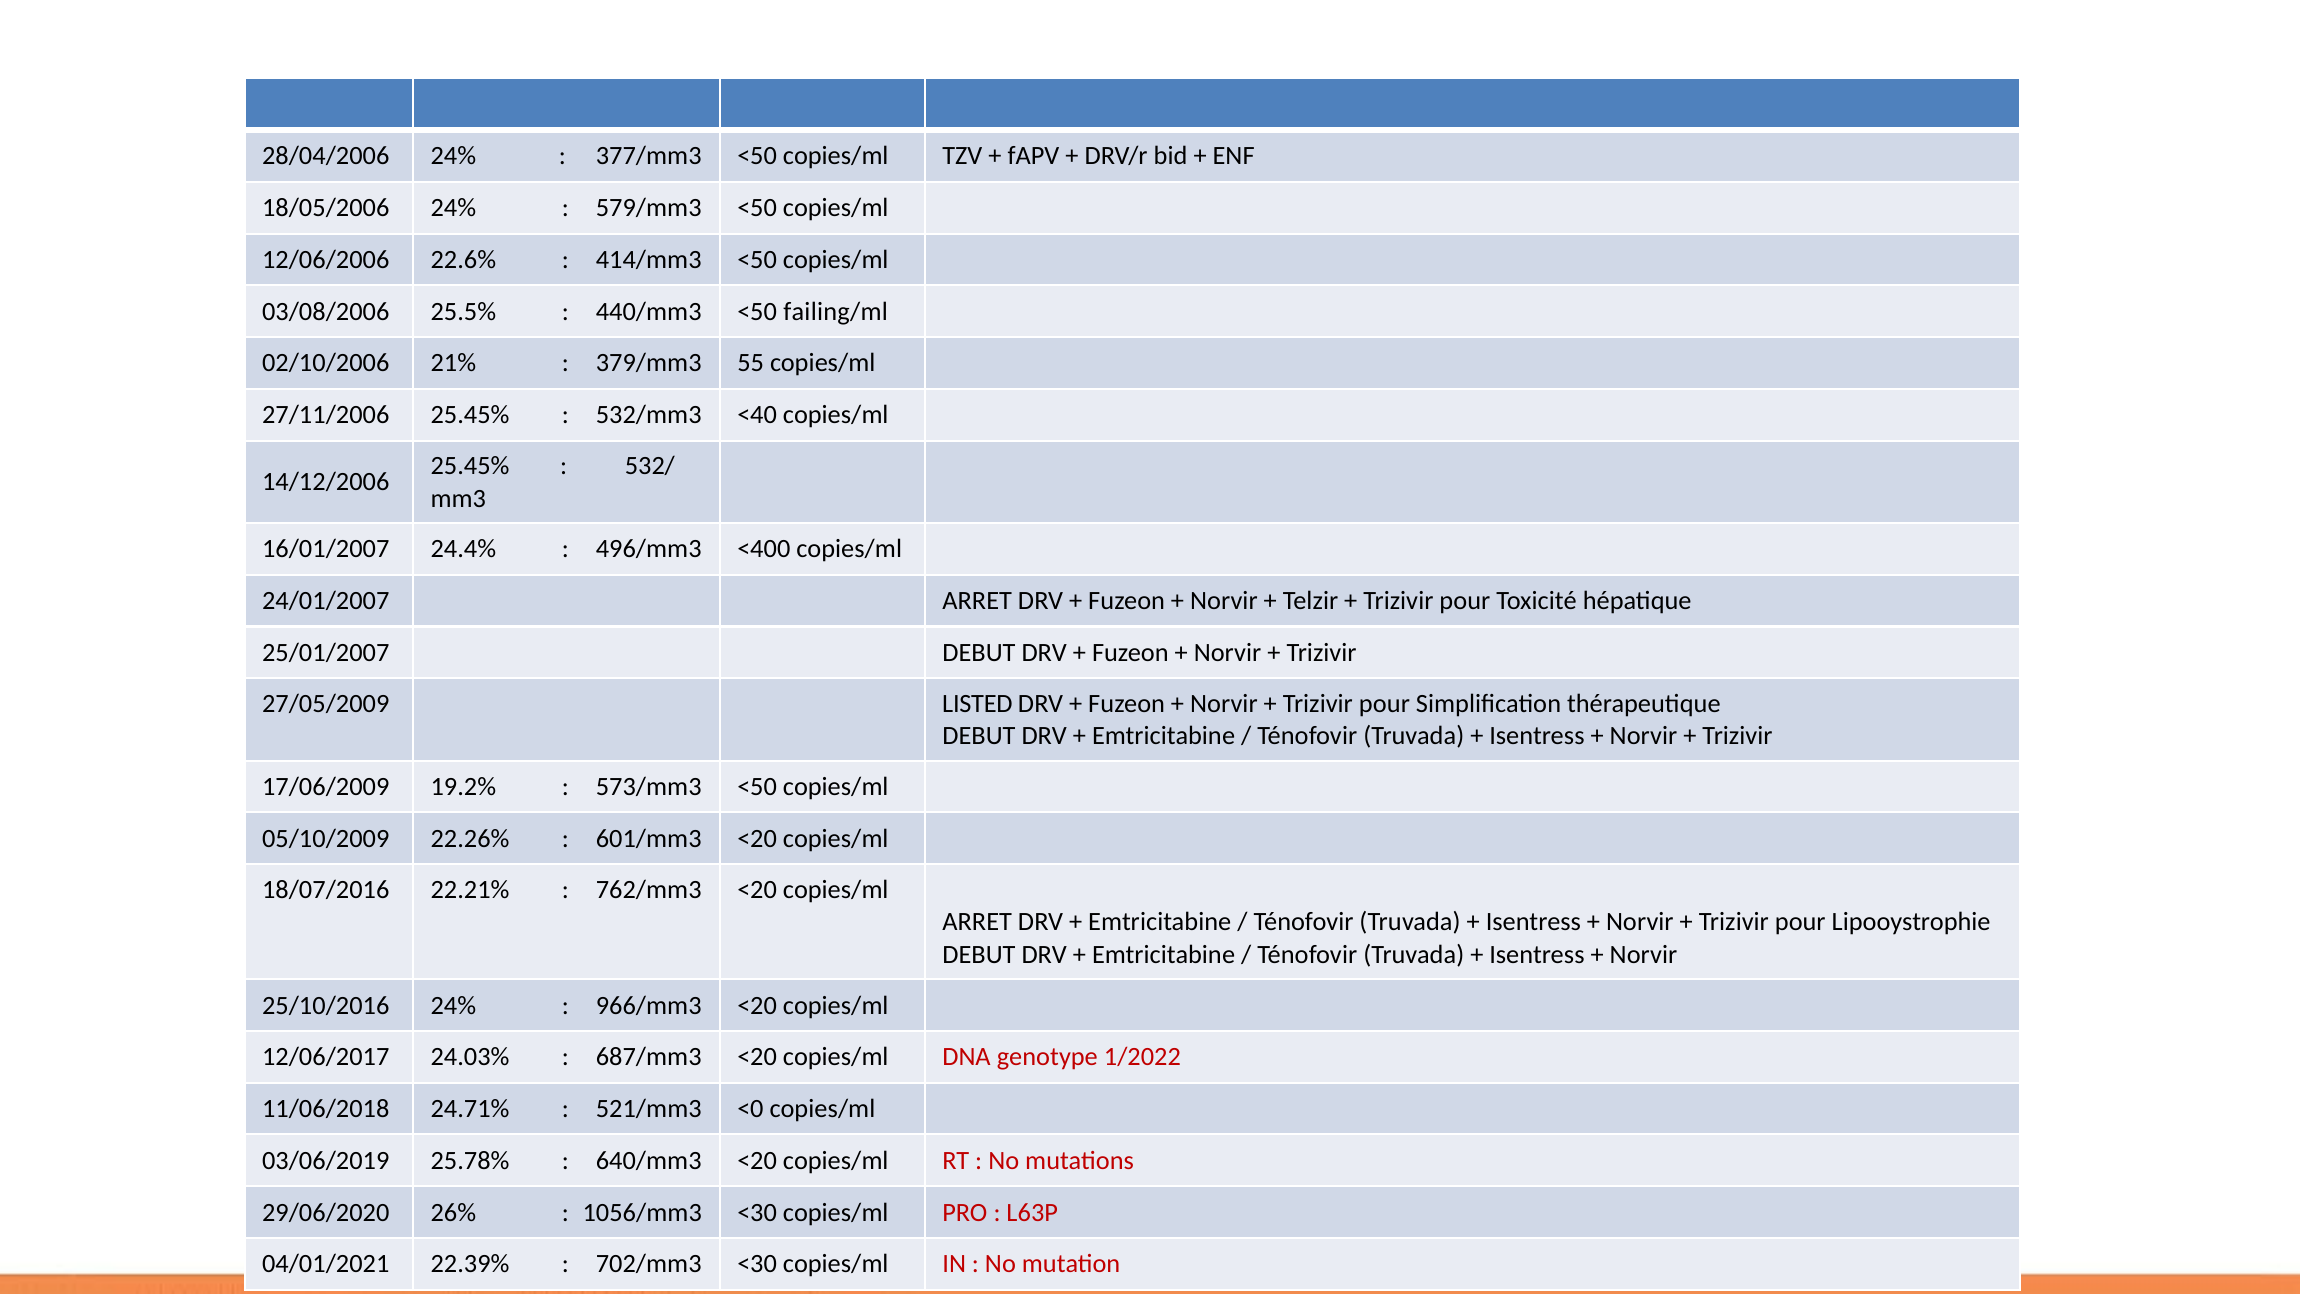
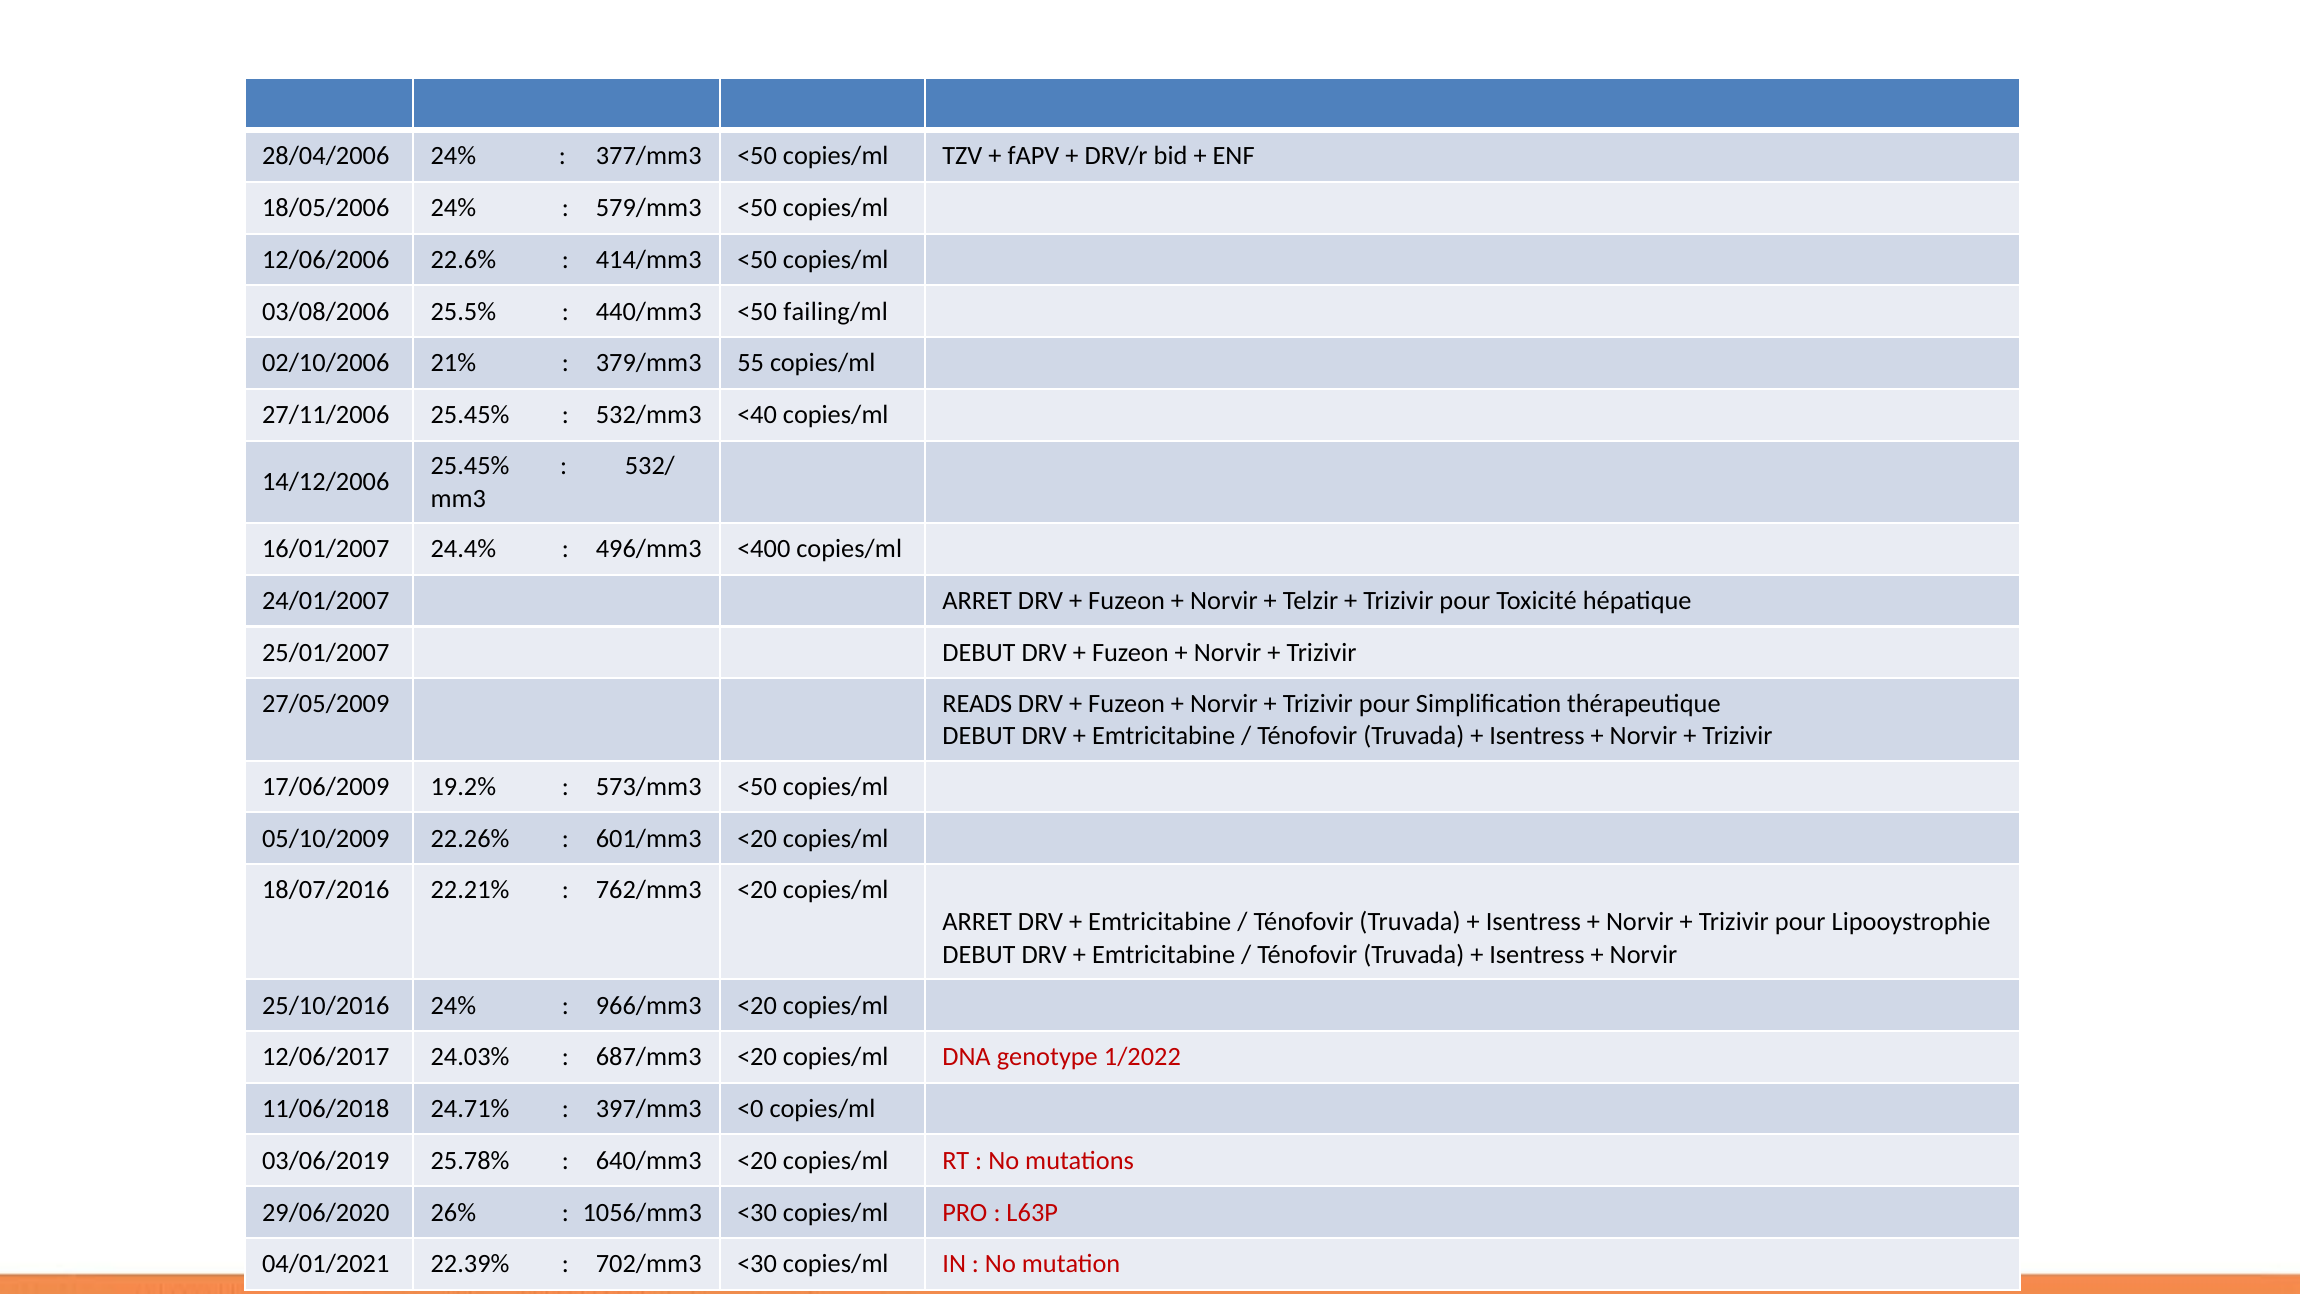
LISTED: LISTED -> READS (977, 703)
521/mm3: 521/mm3 -> 397/mm3 (649, 1109)
